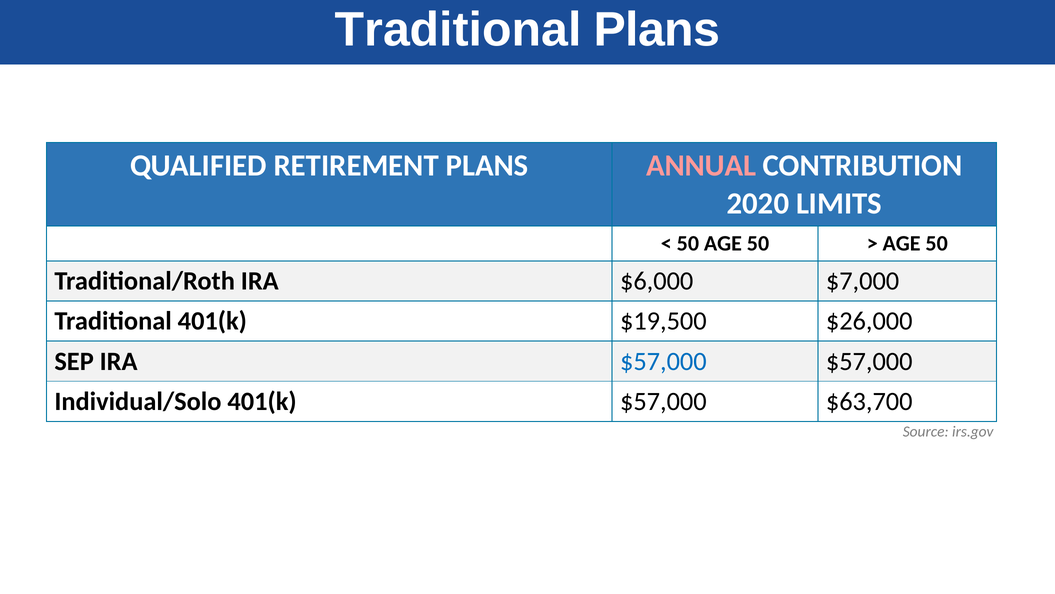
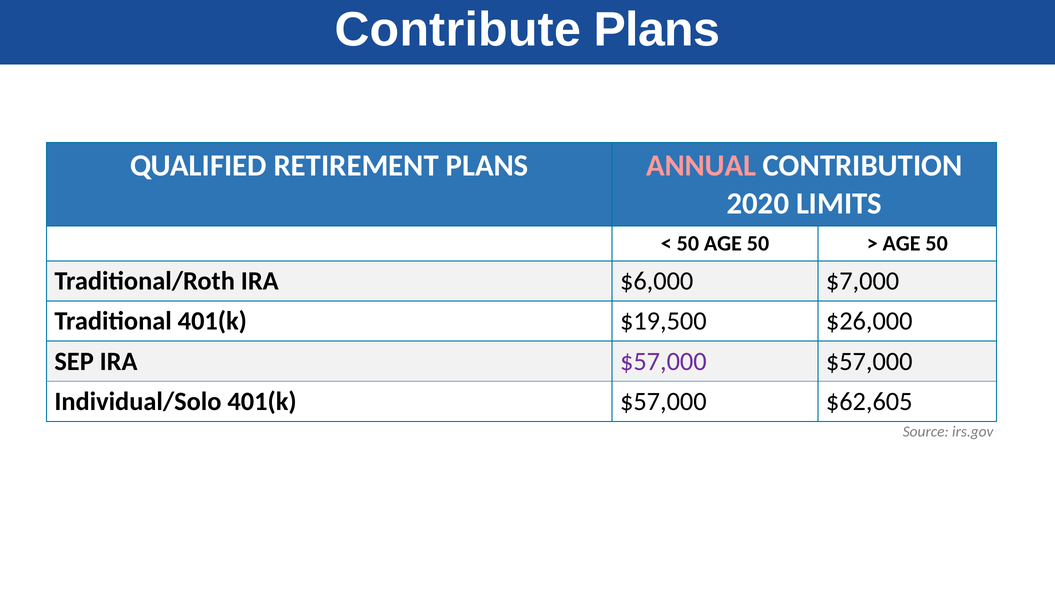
Traditional: Traditional -> Contribute (458, 30)
$57,000 colour: blue -> purple (663, 361)
$63,700: $63,700 -> $62,605 (869, 401)
